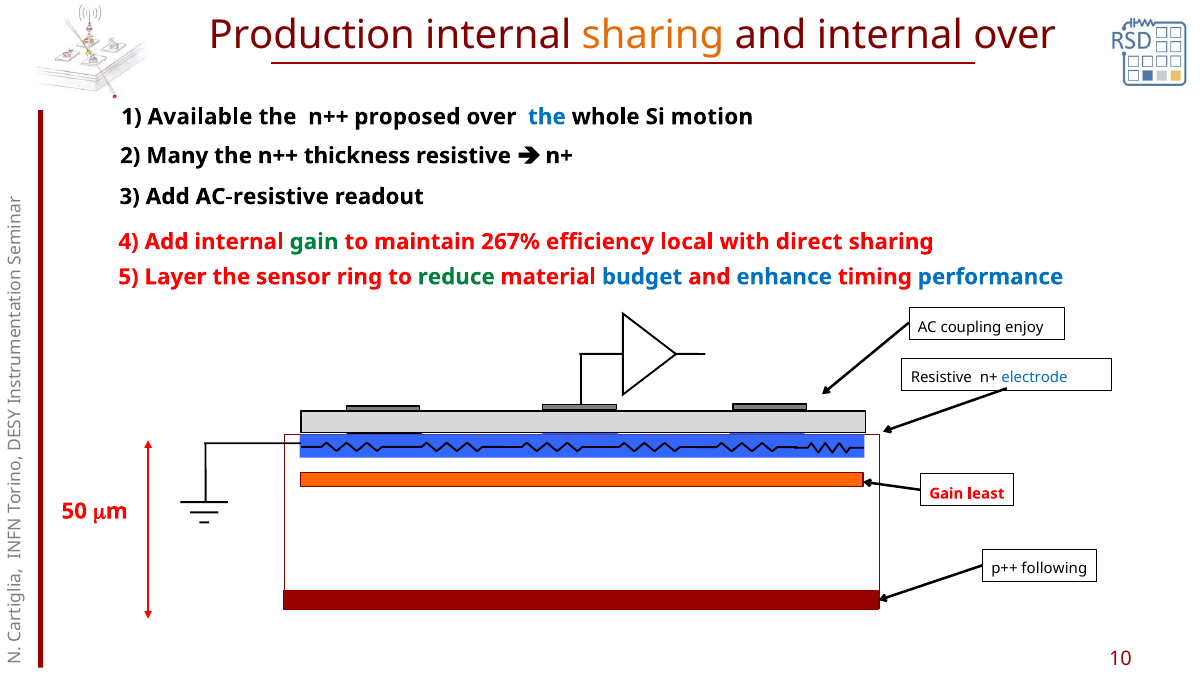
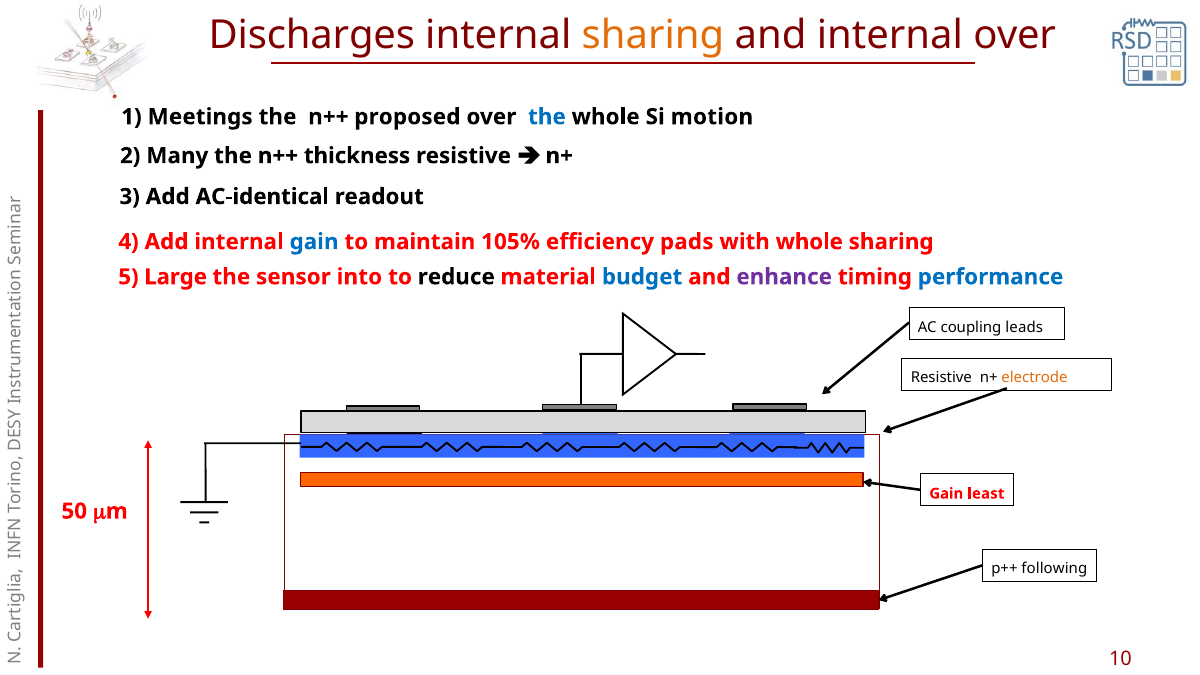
Production: Production -> Discharges (312, 35)
Available: Available -> Meetings (200, 117)
AC-resistive: AC-resistive -> AC-identical (262, 197)
gain colour: green -> blue (314, 242)
267%: 267% -> 105% (511, 242)
local: local -> pads (687, 242)
with direct: direct -> whole (809, 242)
Layer: Layer -> Large (176, 277)
ring: ring -> into (359, 277)
reduce colour: green -> black (456, 277)
enhance colour: blue -> purple (784, 277)
enjoy: enjoy -> leads (1024, 327)
electrode colour: blue -> orange (1035, 378)
